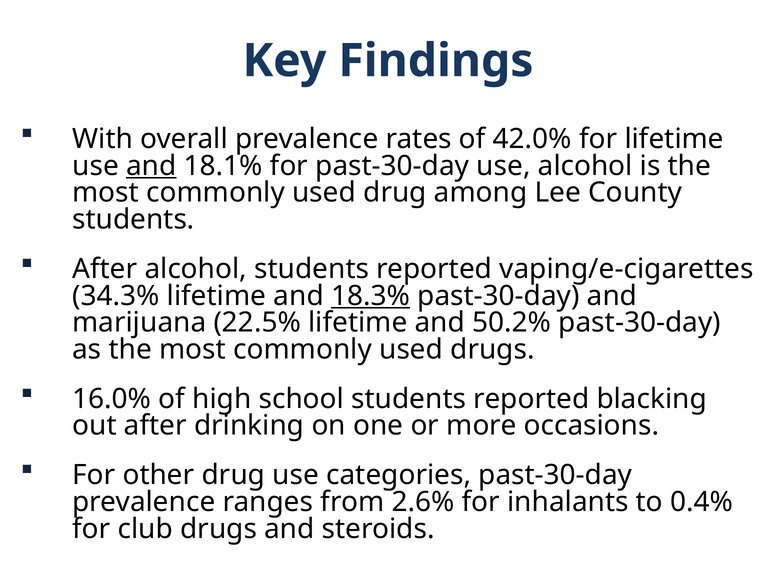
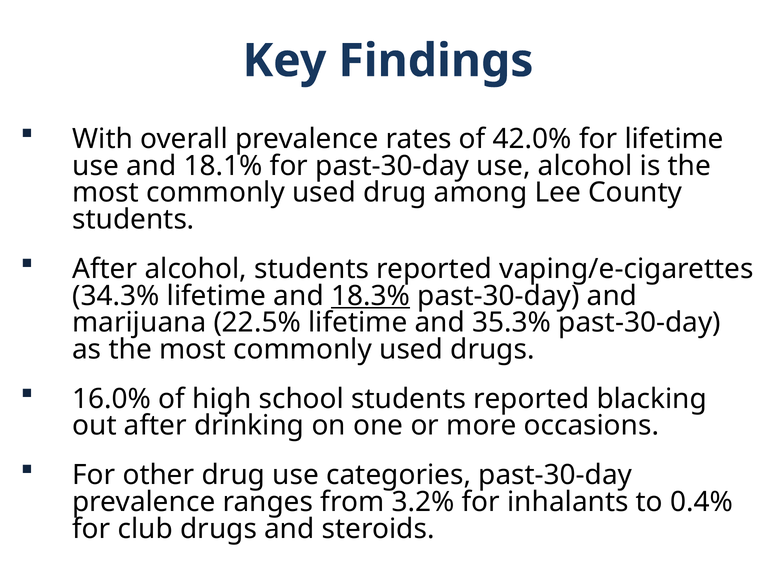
and underline: present -> none (151, 166)
50.2%: 50.2% -> 35.3% (512, 323)
2.6%: 2.6% -> 3.2% (423, 502)
